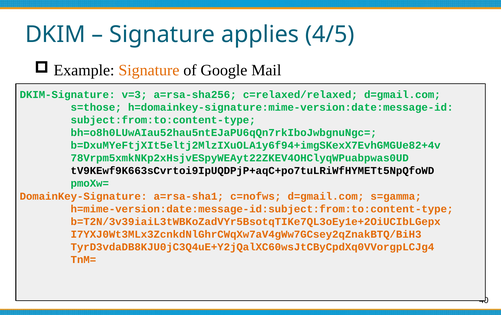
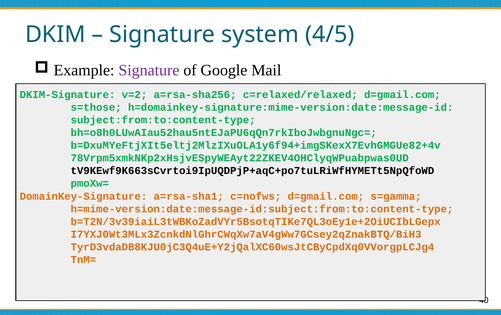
applies: applies -> system (260, 35)
Signature colour: orange -> purple (149, 70)
v=3: v=3 -> v=2 (134, 95)
